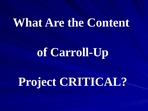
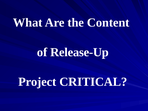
Carroll-Up: Carroll-Up -> Release-Up (79, 52)
